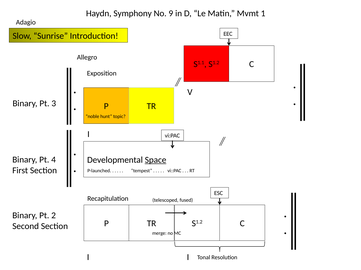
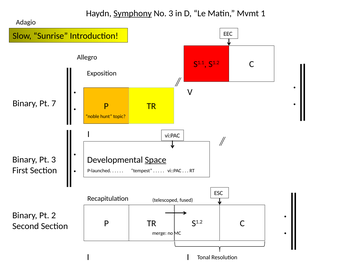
Symphony underline: none -> present (133, 13)
No 9: 9 -> 3 (171, 13)
3: 3 -> 7 (54, 104)
Pt 4: 4 -> 3 (54, 160)
